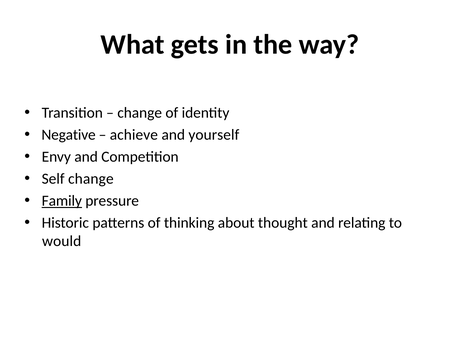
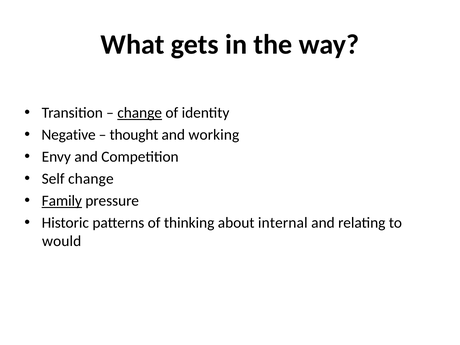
change underline: none -> present (140, 113)
achieve: achieve -> thought (134, 135)
yourself: yourself -> working (214, 135)
thought: thought -> internal (283, 223)
